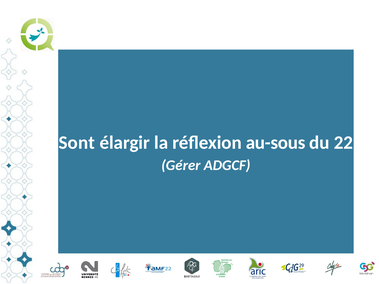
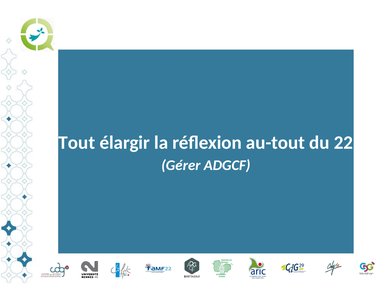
Sont: Sont -> Tout (77, 143)
au-sous: au-sous -> au-tout (275, 143)
